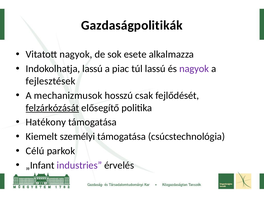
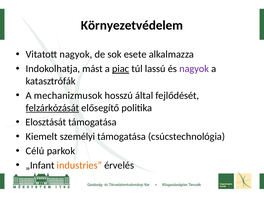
Gazdaságpolitikák: Gazdaságpolitikák -> Környezetvédelem (132, 25)
Indokolhatja lassú: lassú -> mást (93, 69)
piac underline: none -> present (121, 69)
fejlesztések: fejlesztések -> katasztrófák (51, 81)
csak: csak -> által (144, 95)
Hatékony: Hatékony -> Elosztását (46, 122)
industries colour: purple -> orange (79, 165)
